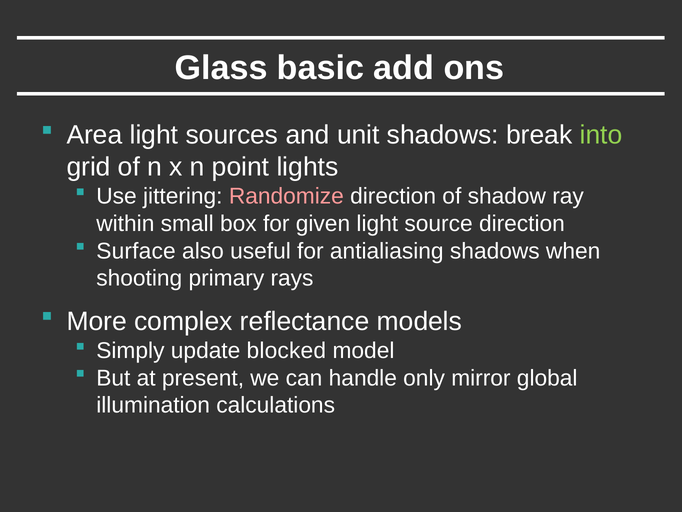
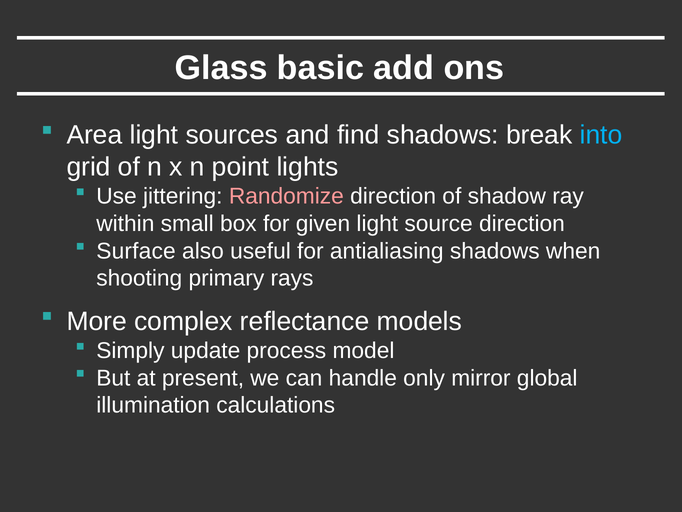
unit: unit -> find (358, 135)
into colour: light green -> light blue (601, 135)
blocked: blocked -> process (286, 350)
